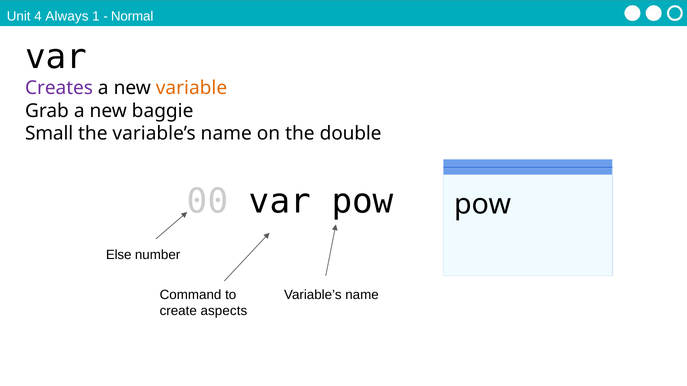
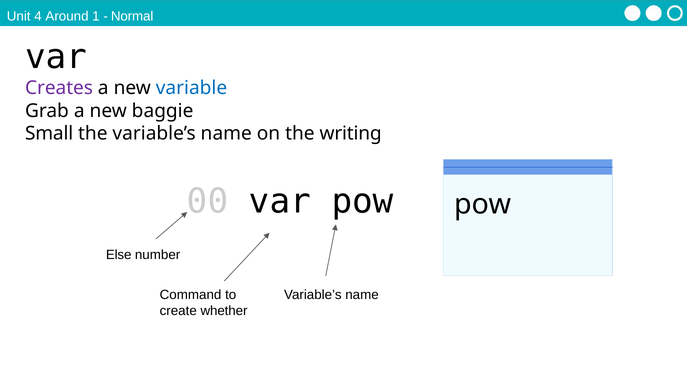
Always: Always -> Around (67, 16)
variable colour: orange -> blue (191, 88)
double: double -> writing (351, 134)
aspects: aspects -> whether (224, 311)
